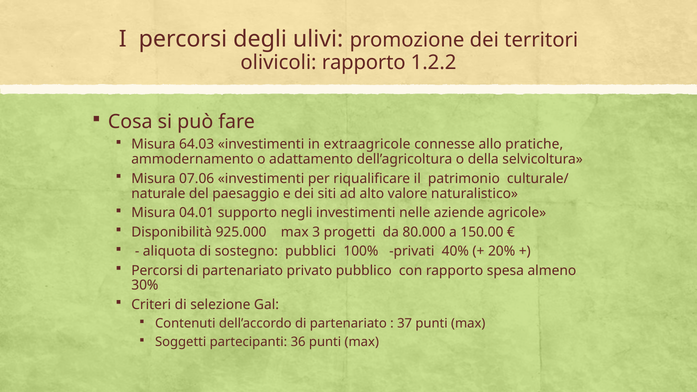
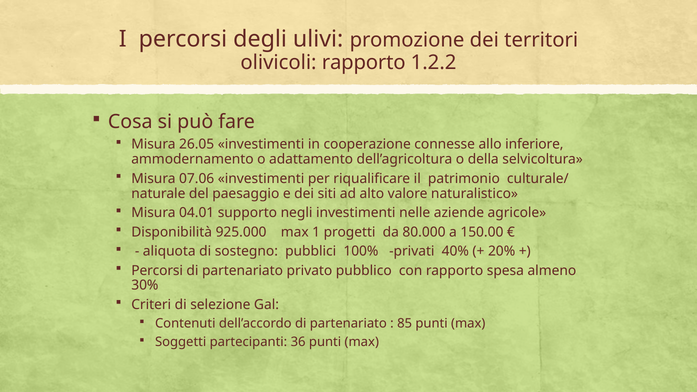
64.03: 64.03 -> 26.05 (197, 144)
extraagricole: extraagricole -> cooperazione (367, 144)
pratiche: pratiche -> inferiore (534, 144)
3: 3 -> 1 (316, 232)
37: 37 -> 85 (405, 324)
